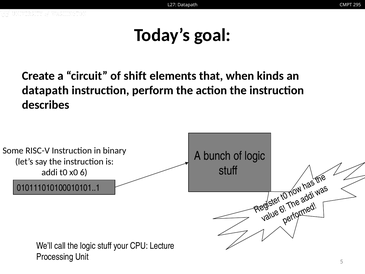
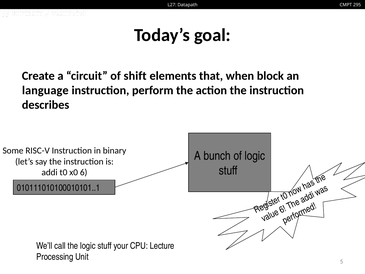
kinds: kinds -> block (270, 76)
datapath: datapath -> language (45, 90)
